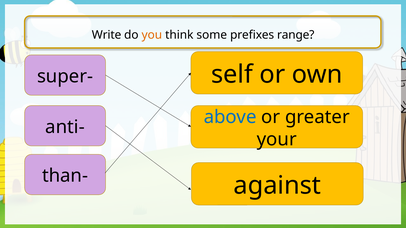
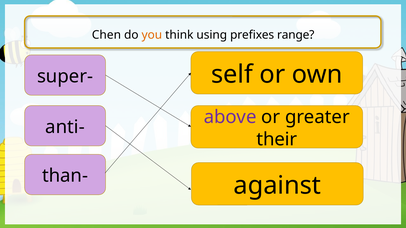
Write: Write -> Chen (106, 35)
some: some -> using (212, 35)
above colour: blue -> purple (230, 117)
your: your -> their (277, 139)
